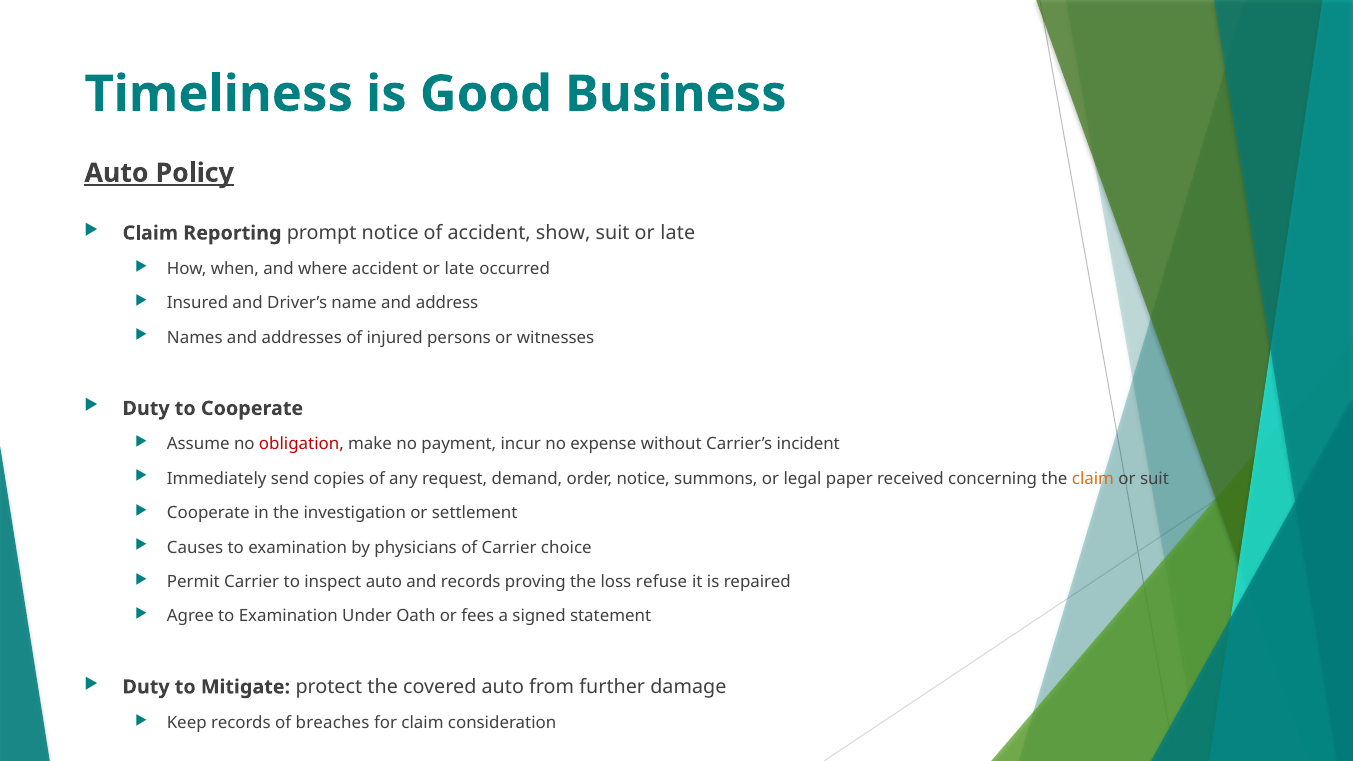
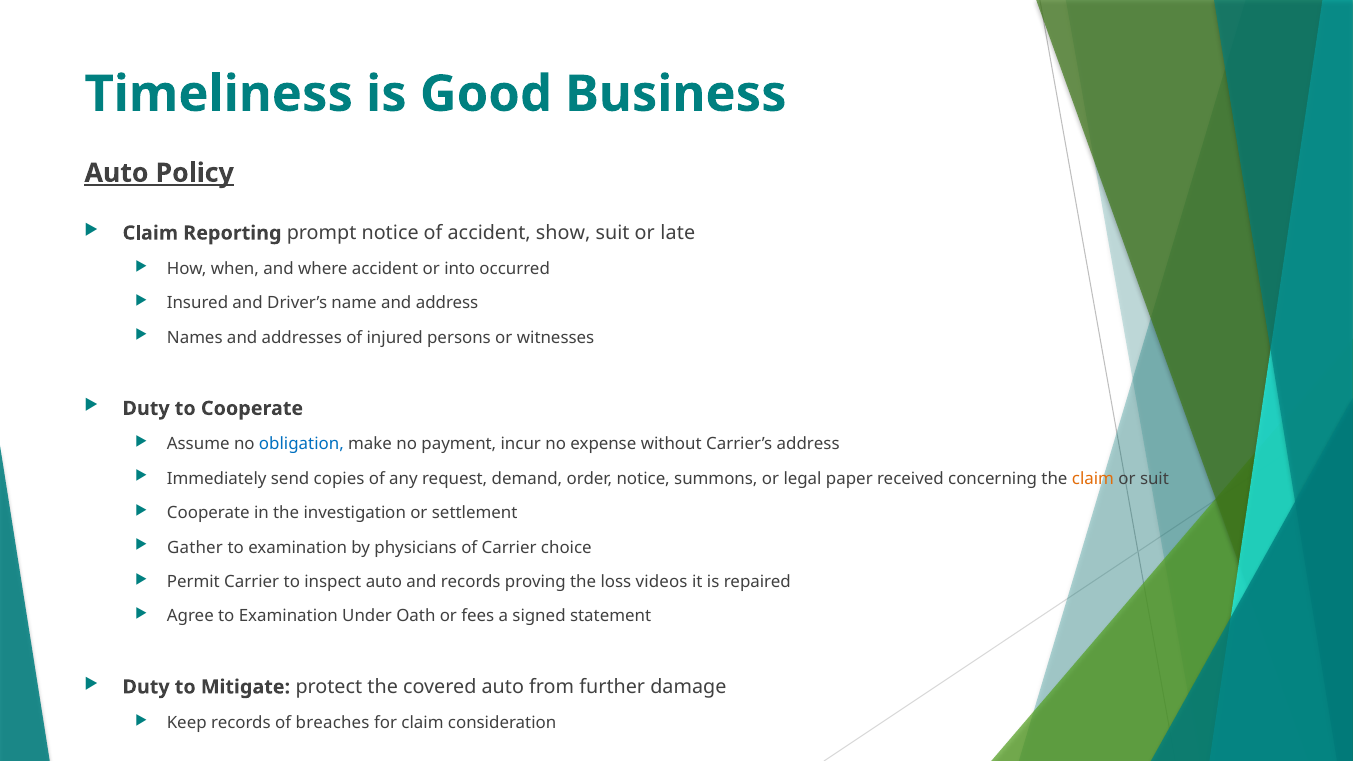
accident or late: late -> into (460, 269)
obligation colour: red -> blue (301, 444)
Carrier’s incident: incident -> address (808, 444)
Causes: Causes -> Gather (195, 548)
refuse: refuse -> videos (662, 582)
